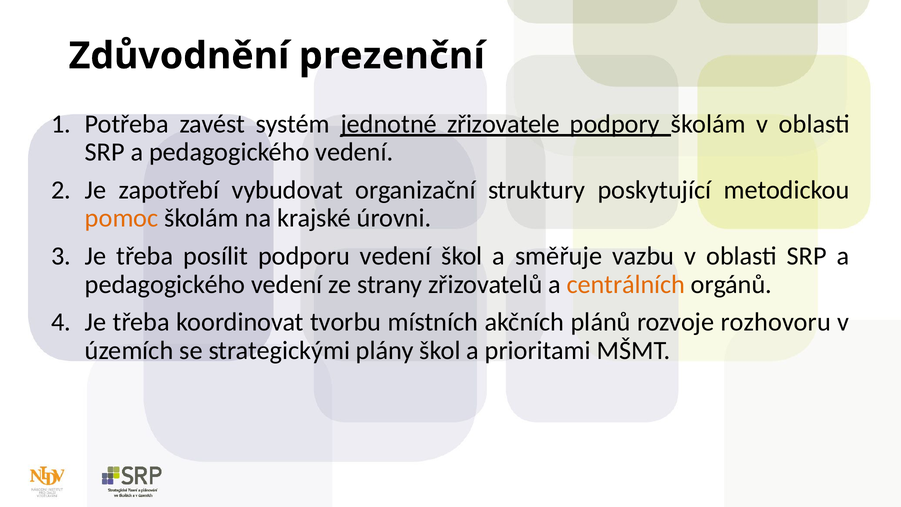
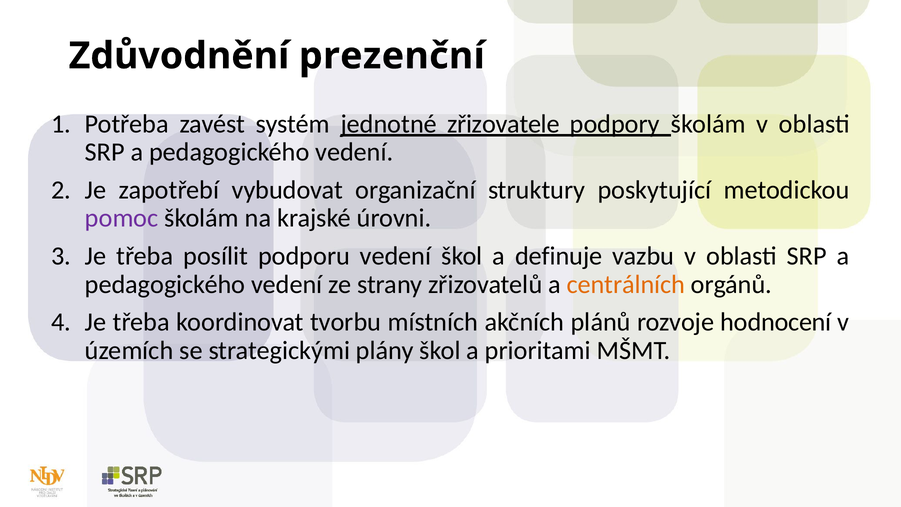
pomoc colour: orange -> purple (122, 218)
směřuje: směřuje -> definuje (559, 256)
rozhovoru: rozhovoru -> hodnocení (776, 322)
